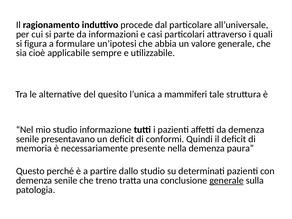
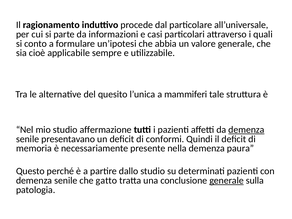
figura: figura -> conto (36, 44)
informazione: informazione -> affermazione (106, 130)
demenza underline: none -> present (246, 130)
treno: treno -> gatto (106, 180)
